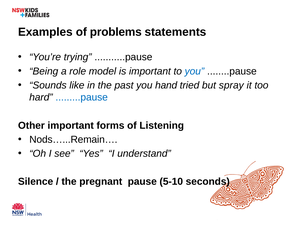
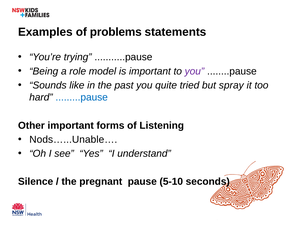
you colour: blue -> purple (194, 71)
hand: hand -> quite (166, 85)
Nods…...Remain…: Nods…...Remain… -> Nods…...Unable… (73, 139)
